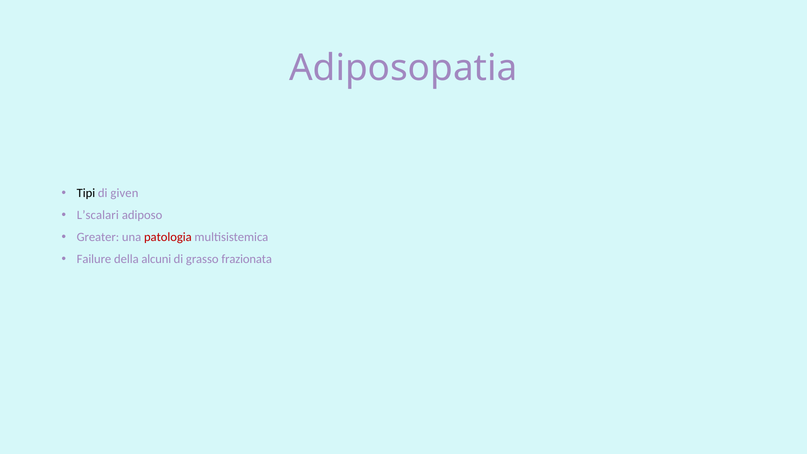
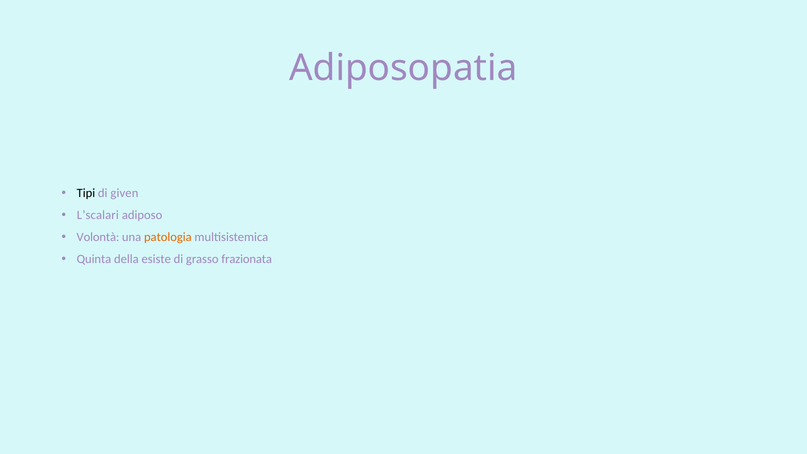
Greater: Greater -> Volontà (98, 237)
patologia colour: red -> orange (168, 237)
Failure: Failure -> Quinta (94, 259)
alcuni: alcuni -> esiste (156, 259)
